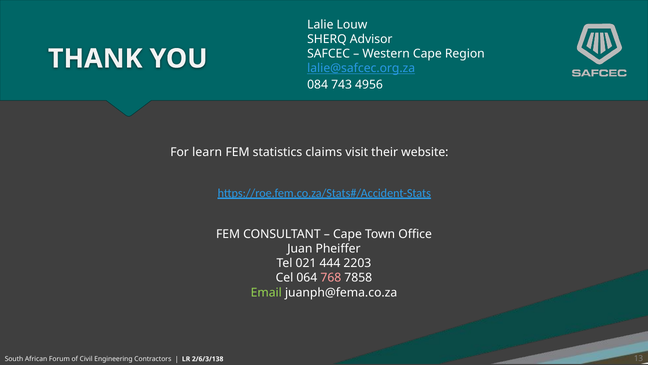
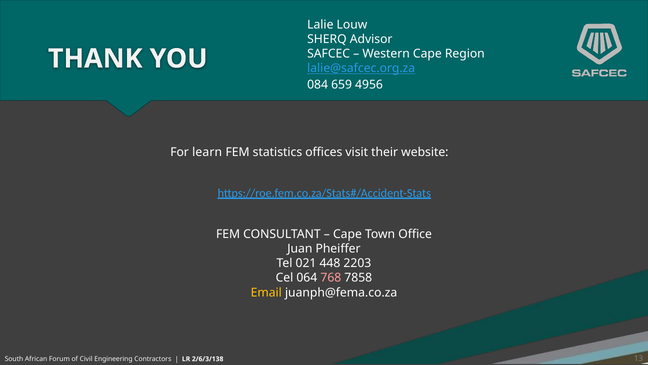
743: 743 -> 659 (342, 85)
claims: claims -> offices (324, 152)
444: 444 -> 448 (330, 263)
Email colour: light green -> yellow (266, 292)
